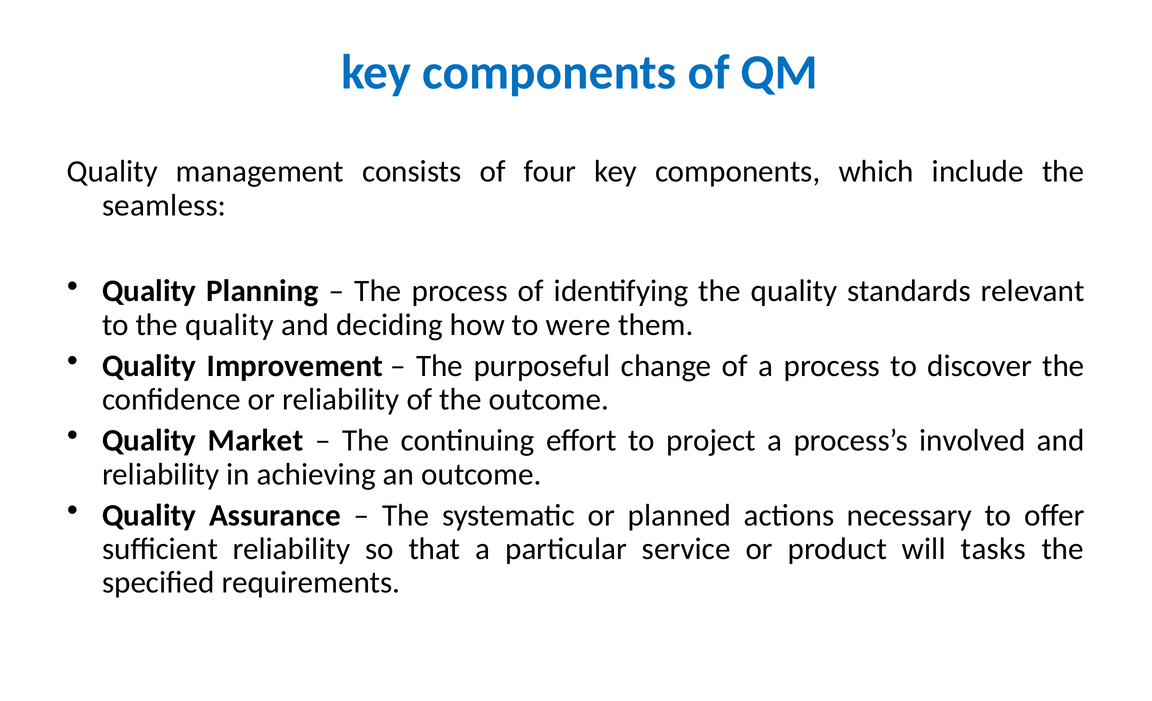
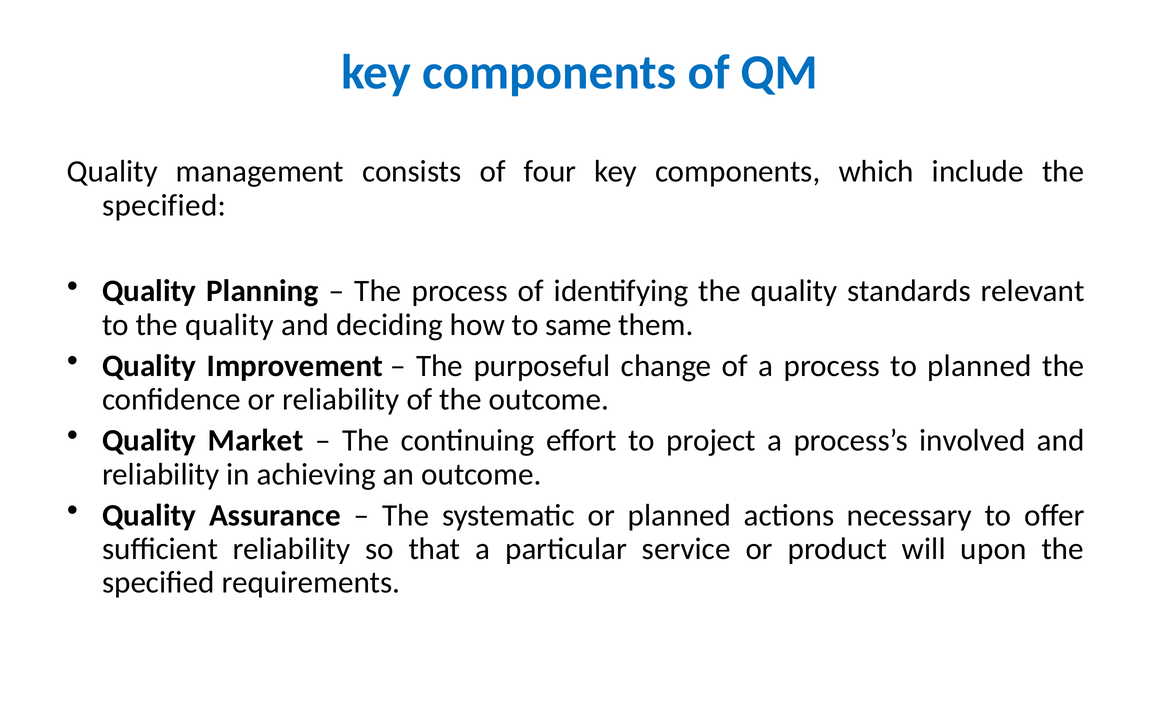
seamless: seamless -> specified (164, 205)
were: were -> same (579, 325)
to discover: discover -> planned (979, 366)
tasks: tasks -> upon (993, 549)
